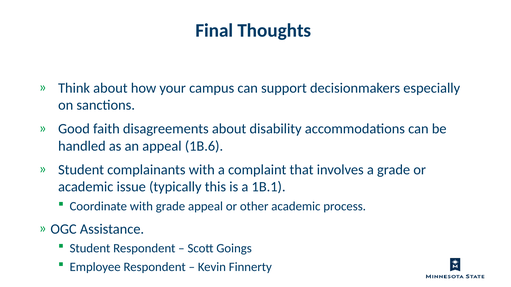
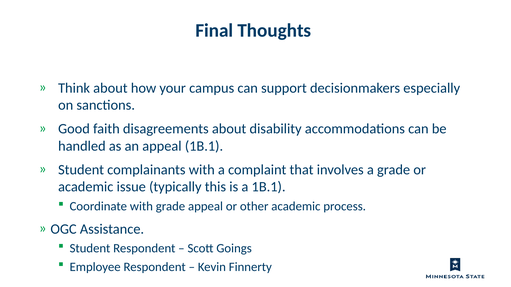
appeal 1B.6: 1B.6 -> 1B.1 (204, 146)
